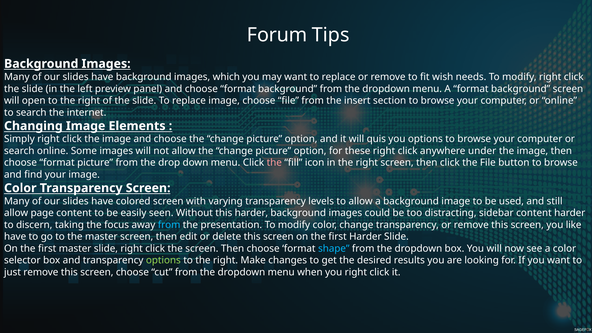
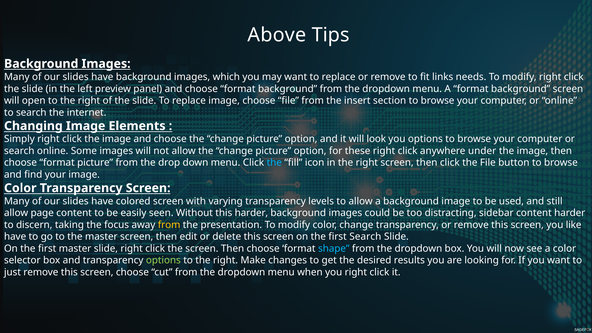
Forum: Forum -> Above (277, 35)
wish: wish -> links (443, 77)
quis: quis -> look (376, 139)
the colour: pink -> light blue (274, 163)
from colour: light blue -> yellow (169, 225)
first Harder: Harder -> Search (365, 237)
